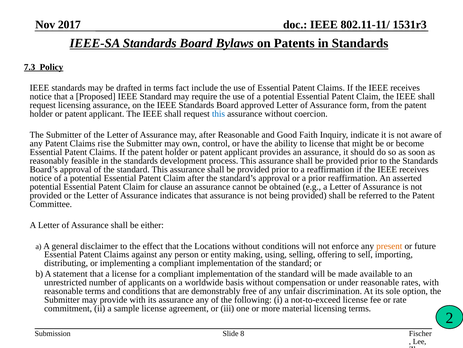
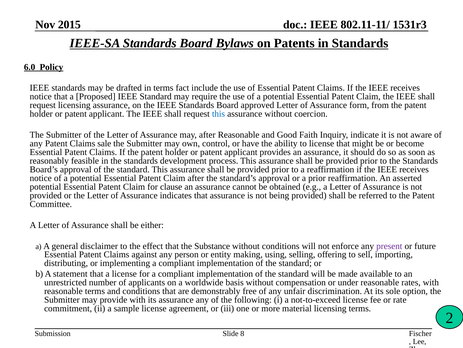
2017: 2017 -> 2015 (69, 25)
7.3: 7.3 -> 6.0 (30, 67)
rise: rise -> sale (104, 143)
Locations: Locations -> Substance (212, 245)
present colour: orange -> purple (389, 245)
